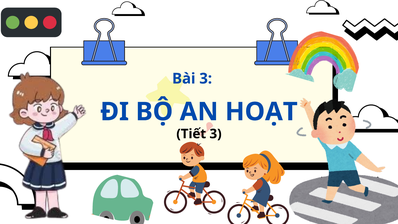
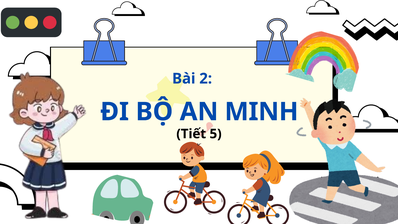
Bài 3: 3 -> 2 (206, 79)
HOẠT: HOẠT -> MINH (261, 112)
Tiết 3: 3 -> 5 (216, 134)
